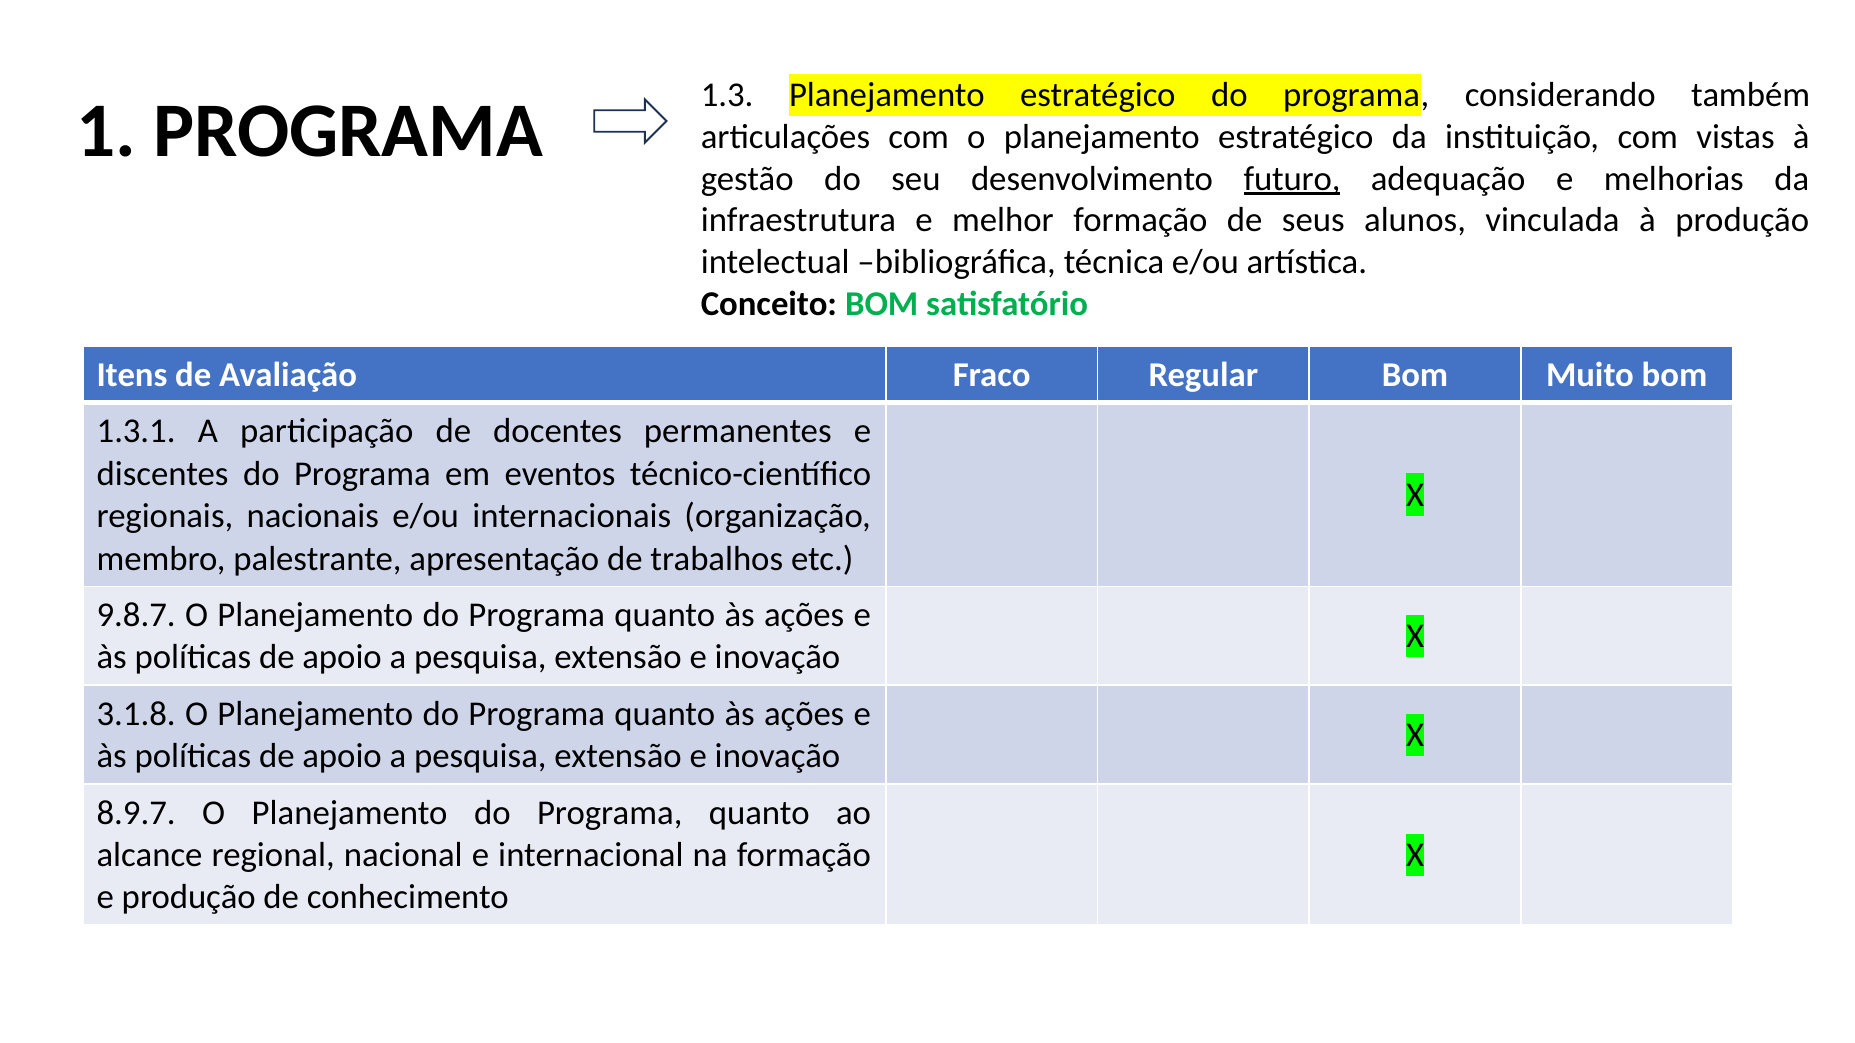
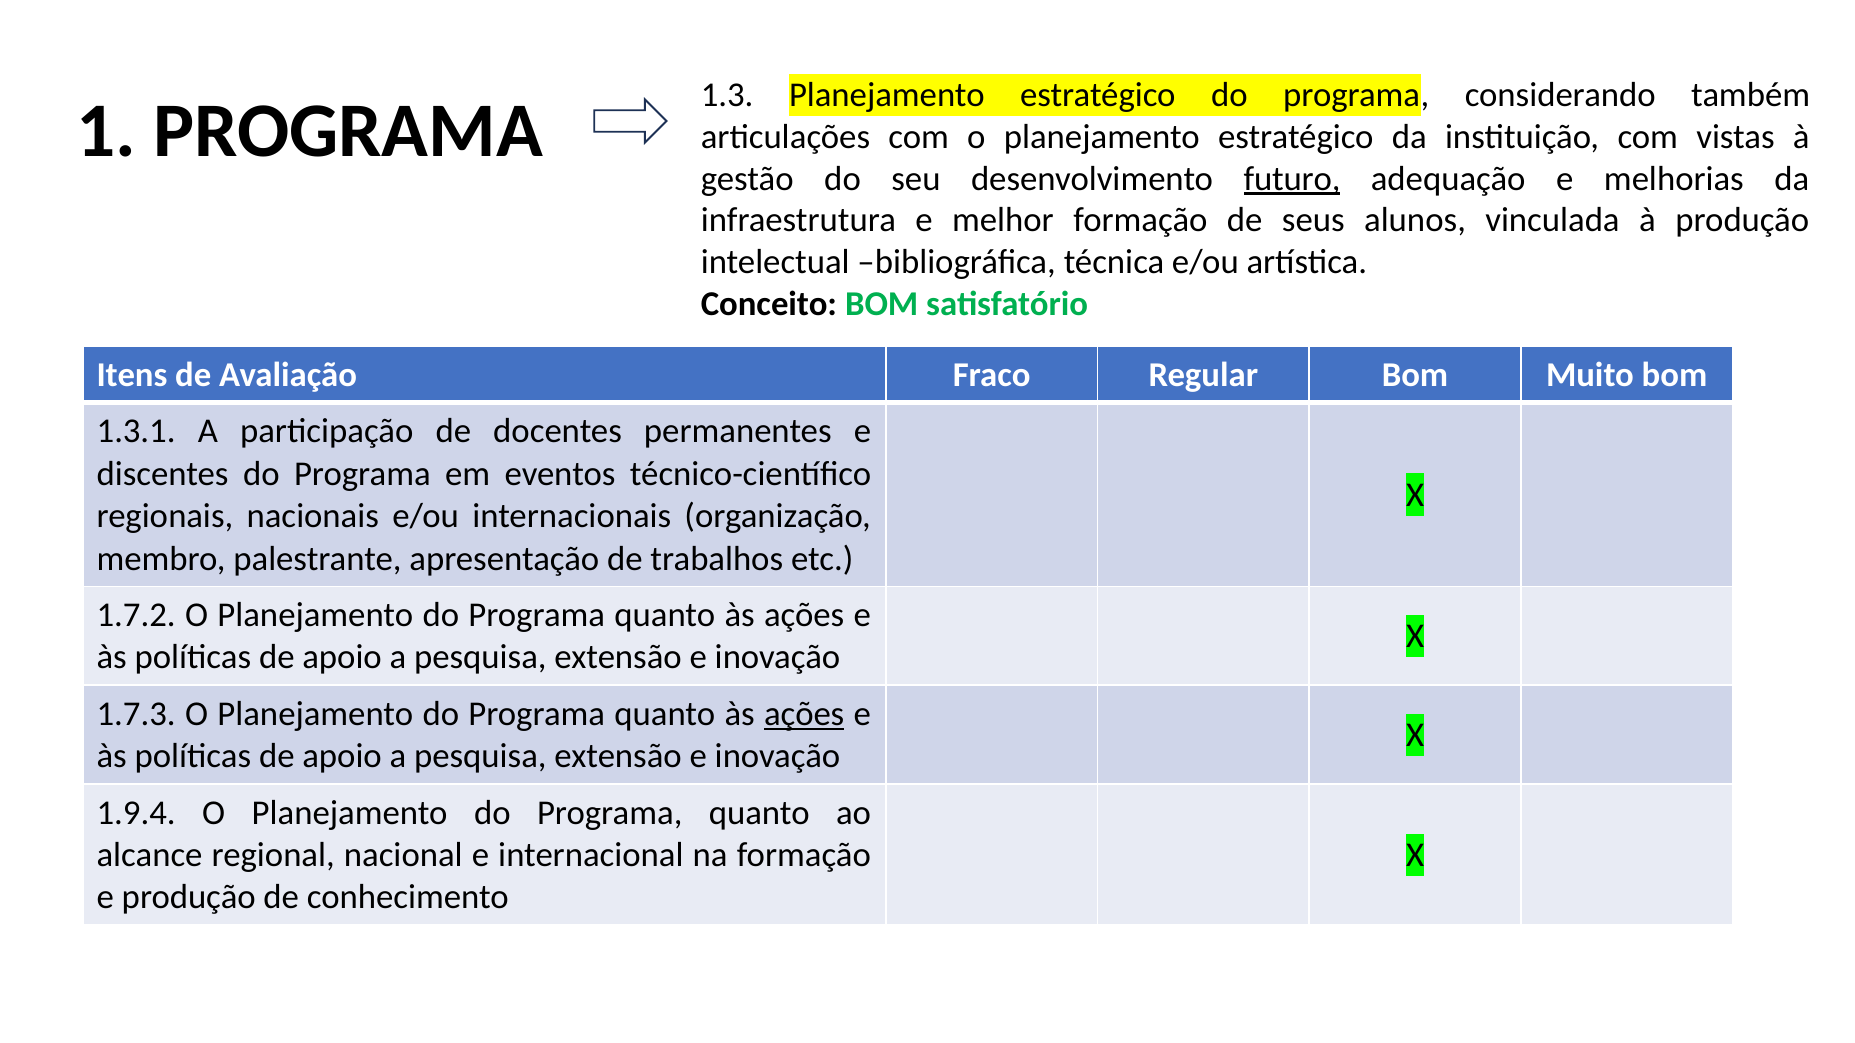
9.8.7: 9.8.7 -> 1.7.2 (136, 615)
3.1.8: 3.1.8 -> 1.7.3 (136, 714)
ações underline: none -> present (804, 714)
8.9.7: 8.9.7 -> 1.9.4 (136, 813)
